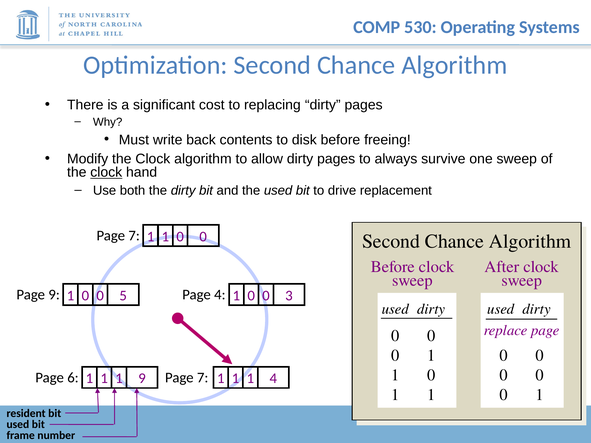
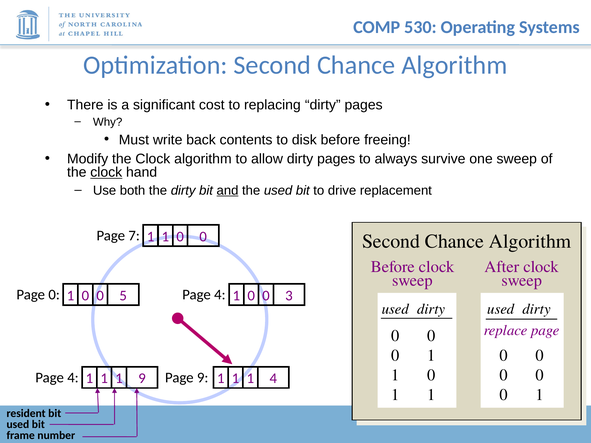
and underline: none -> present (227, 191)
Page 9: 9 -> 0 (54, 295)
6: 6 -> 4 (73, 378)
7: 7 -> 9 (203, 378)
